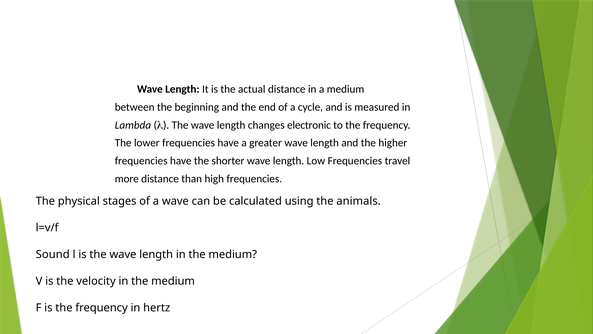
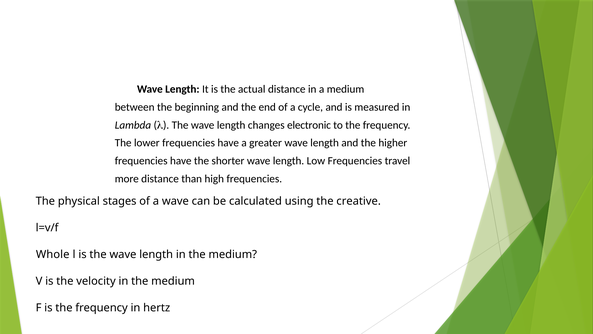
animals: animals -> creative (359, 201)
Sound: Sound -> Whole (53, 254)
